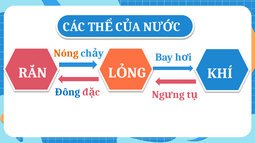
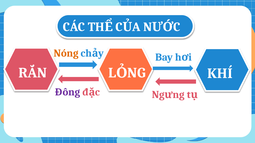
Đông colour: blue -> purple (68, 92)
